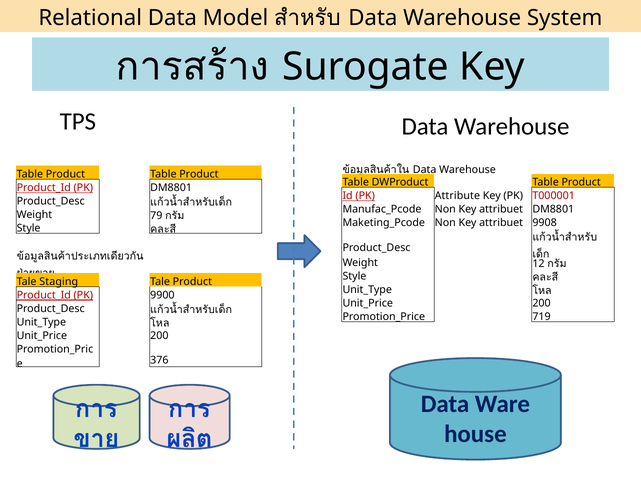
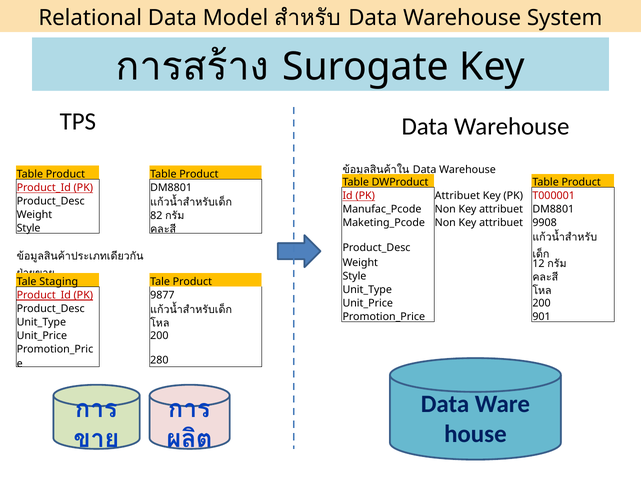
PK Attribute: Attribute -> Attribuet (457, 196)
79: 79 -> 82 (156, 216)
9900: 9900 -> 9877 (162, 295)
719: 719 -> 901 (542, 317)
376: 376 -> 280 (159, 360)
